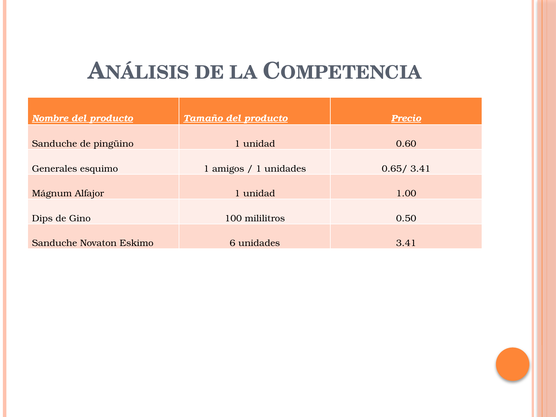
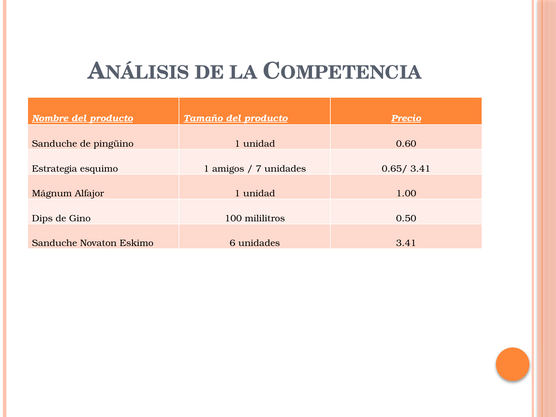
Generales: Generales -> Estrategia (55, 169)
1: 1 -> 7 (259, 169)
